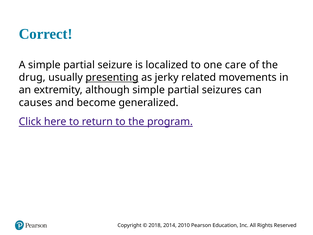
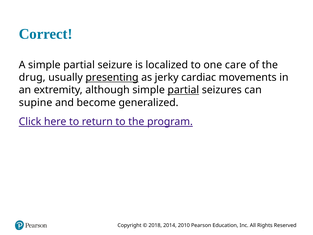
related: related -> cardiac (199, 77)
partial underline: none -> present (183, 90)
causes: causes -> supine (36, 102)
